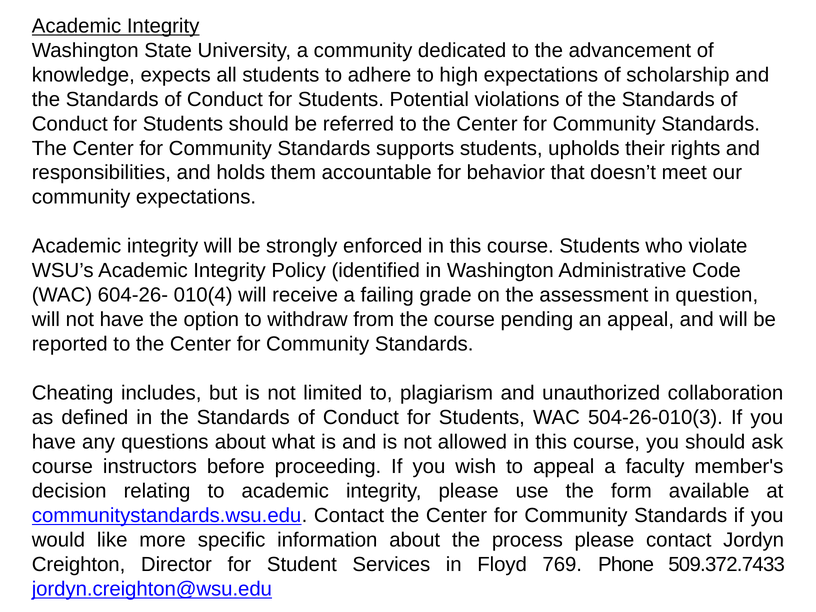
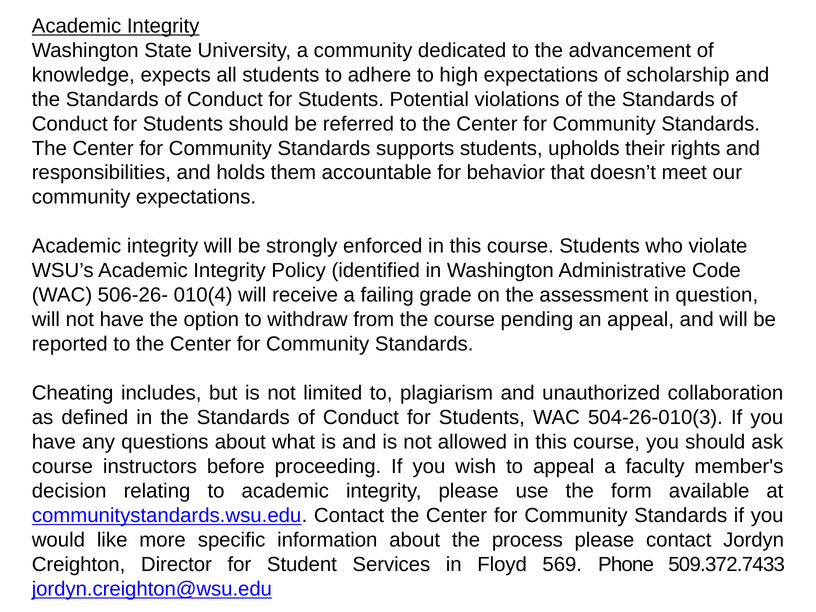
604-26-: 604-26- -> 506-26- (133, 295)
769: 769 -> 569 (562, 564)
